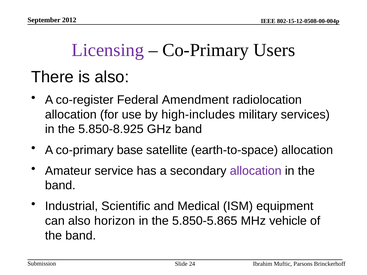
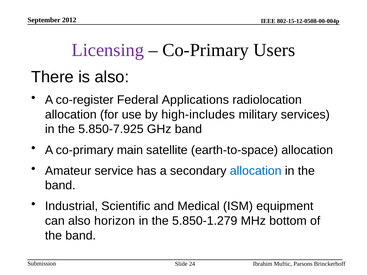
Amendment: Amendment -> Applications (195, 100)
5.850-8.925: 5.850-8.925 -> 5.850-7.925 (111, 129)
base: base -> main (130, 150)
allocation colour: purple -> blue (256, 171)
5.850-5.865: 5.850-5.865 -> 5.850-1.279 (205, 221)
vehicle: vehicle -> bottom (288, 221)
